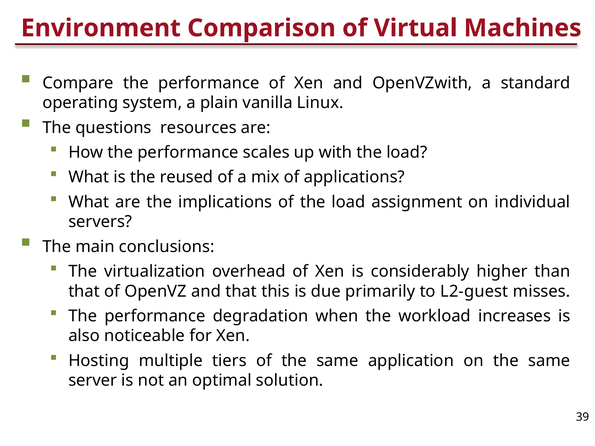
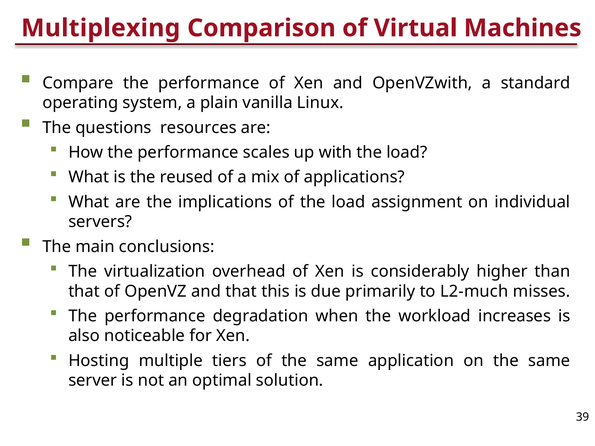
Environment: Environment -> Multiplexing (101, 28)
L2-guest: L2-guest -> L2-much (474, 291)
